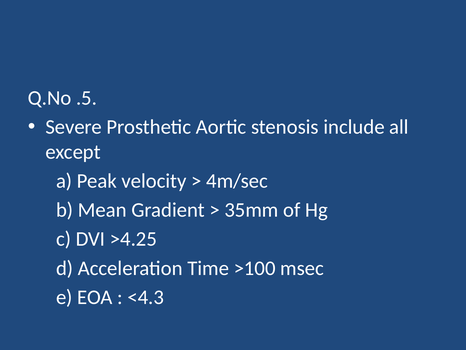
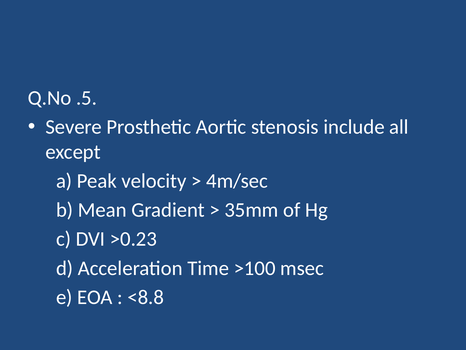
>4.25: >4.25 -> >0.23 (133, 239)
<4.3: <4.3 -> <8.8 (146, 297)
